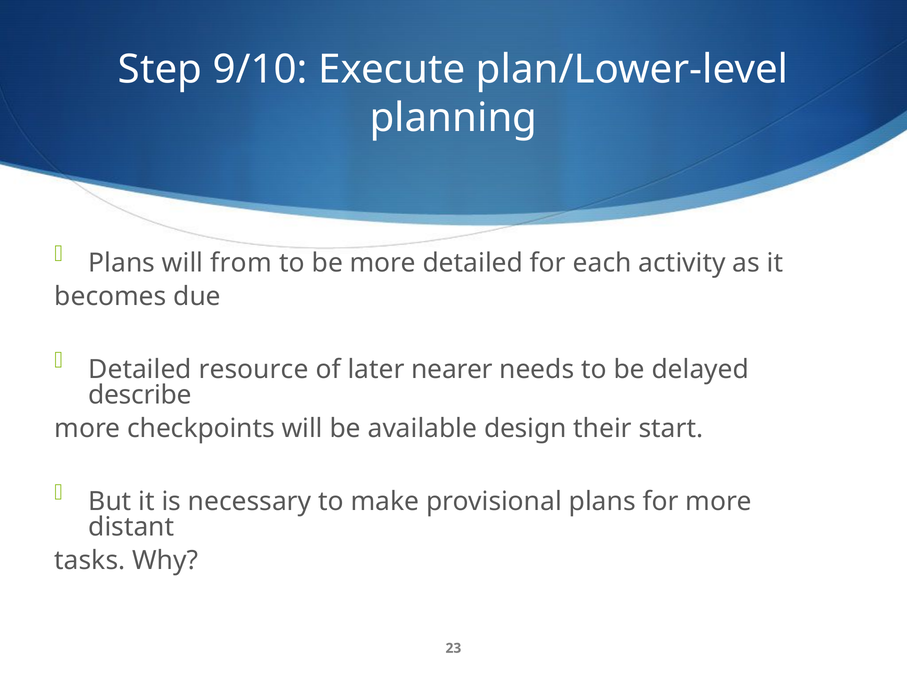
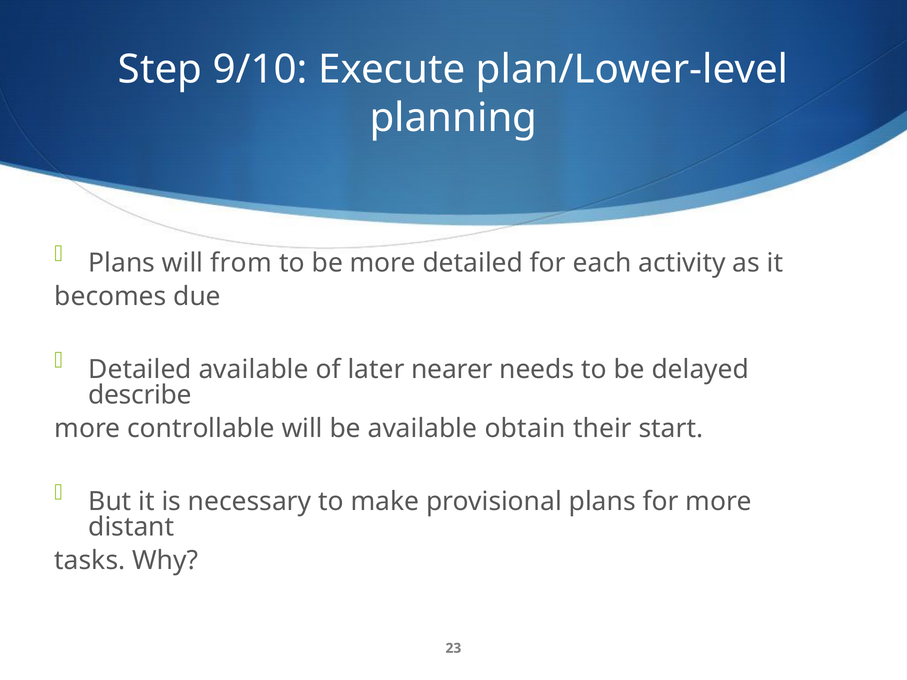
Detailed resource: resource -> available (254, 370)
checkpoints: checkpoints -> controllable (201, 428)
design: design -> obtain (525, 428)
